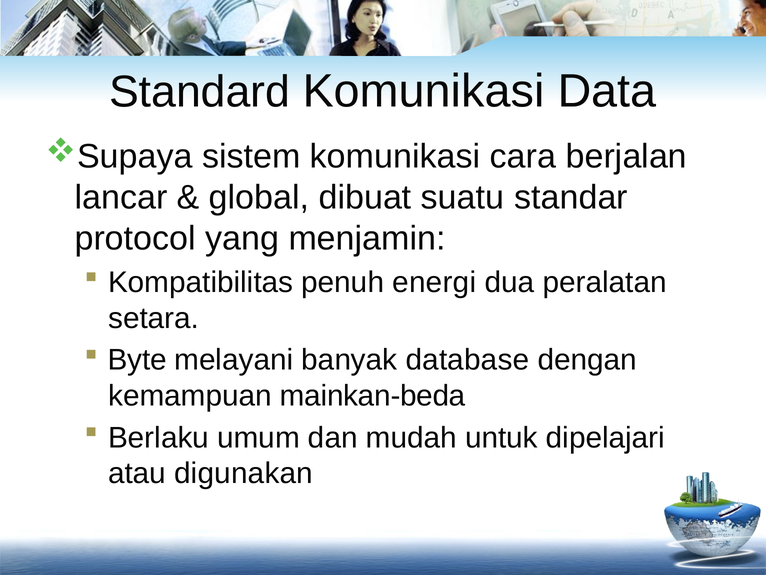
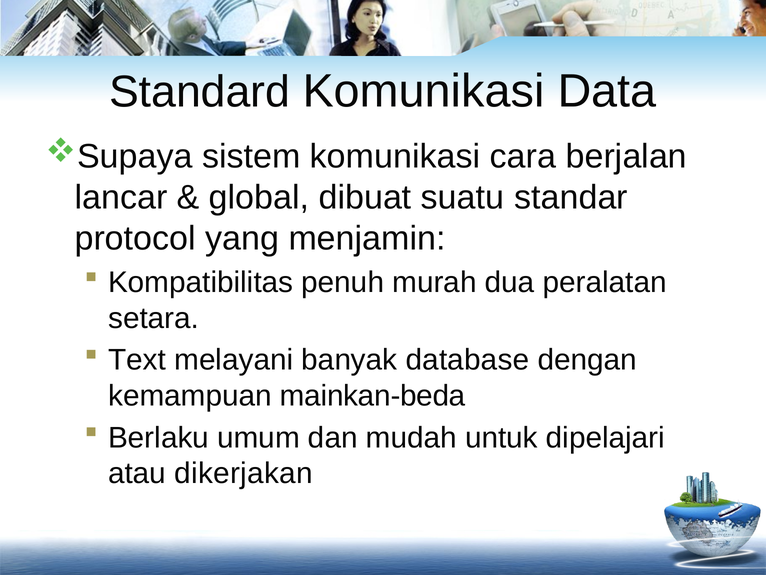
energi: energi -> murah (434, 282)
Byte: Byte -> Text (137, 360)
digunakan: digunakan -> dikerjakan (243, 473)
